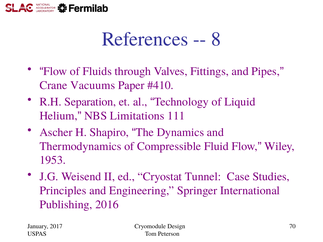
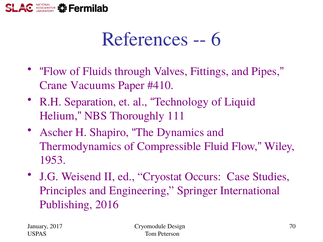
8: 8 -> 6 (216, 39)
Limitations: Limitations -> Thoroughly (137, 116)
Tunnel: Tunnel -> Occurs (203, 177)
